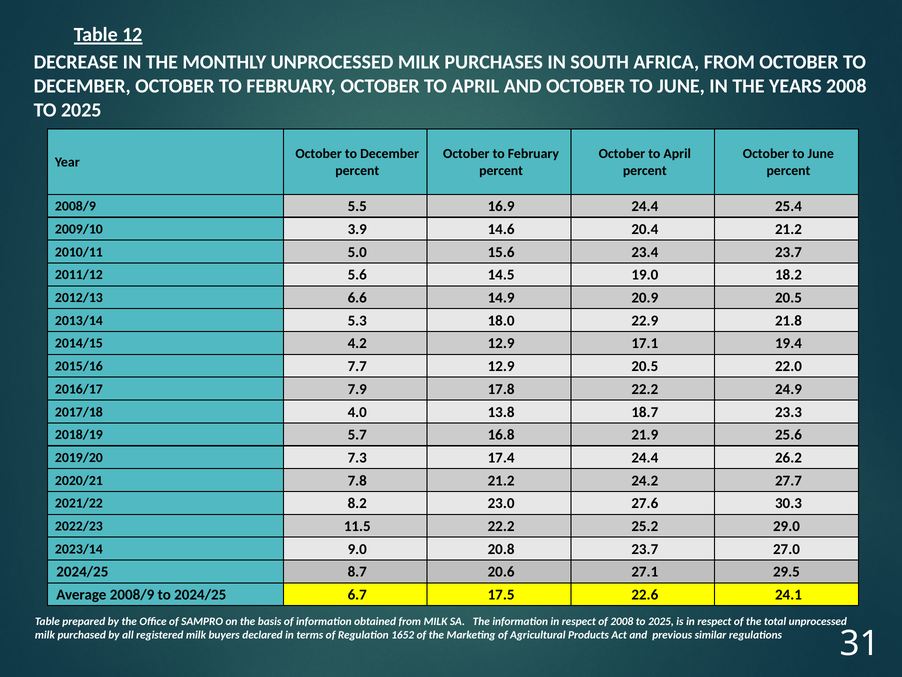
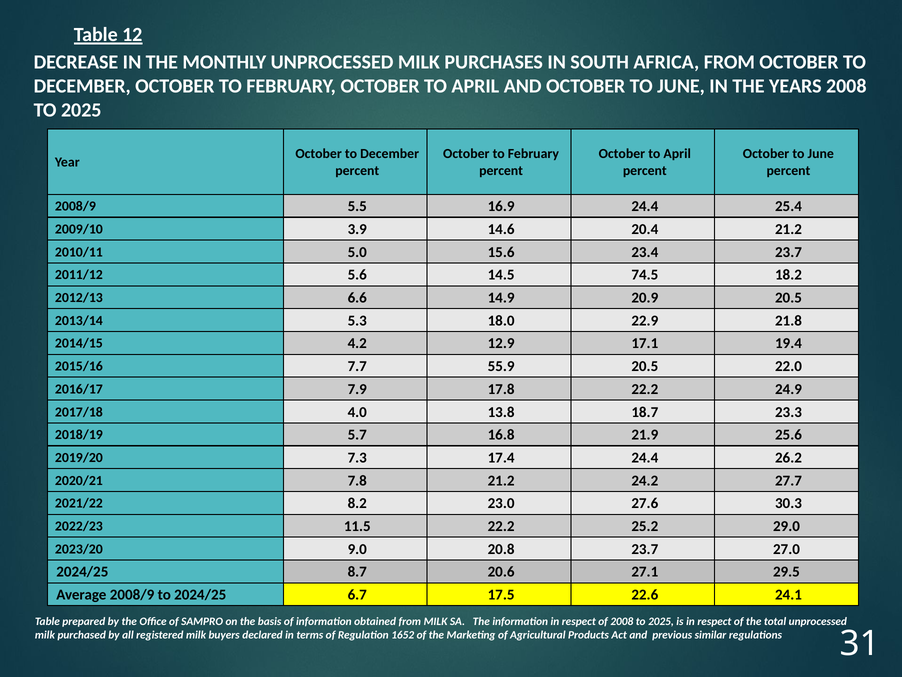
19.0: 19.0 -> 74.5 (645, 275)
7.7 12.9: 12.9 -> 55.9 (501, 366)
2023/14: 2023/14 -> 2023/20 (79, 549)
